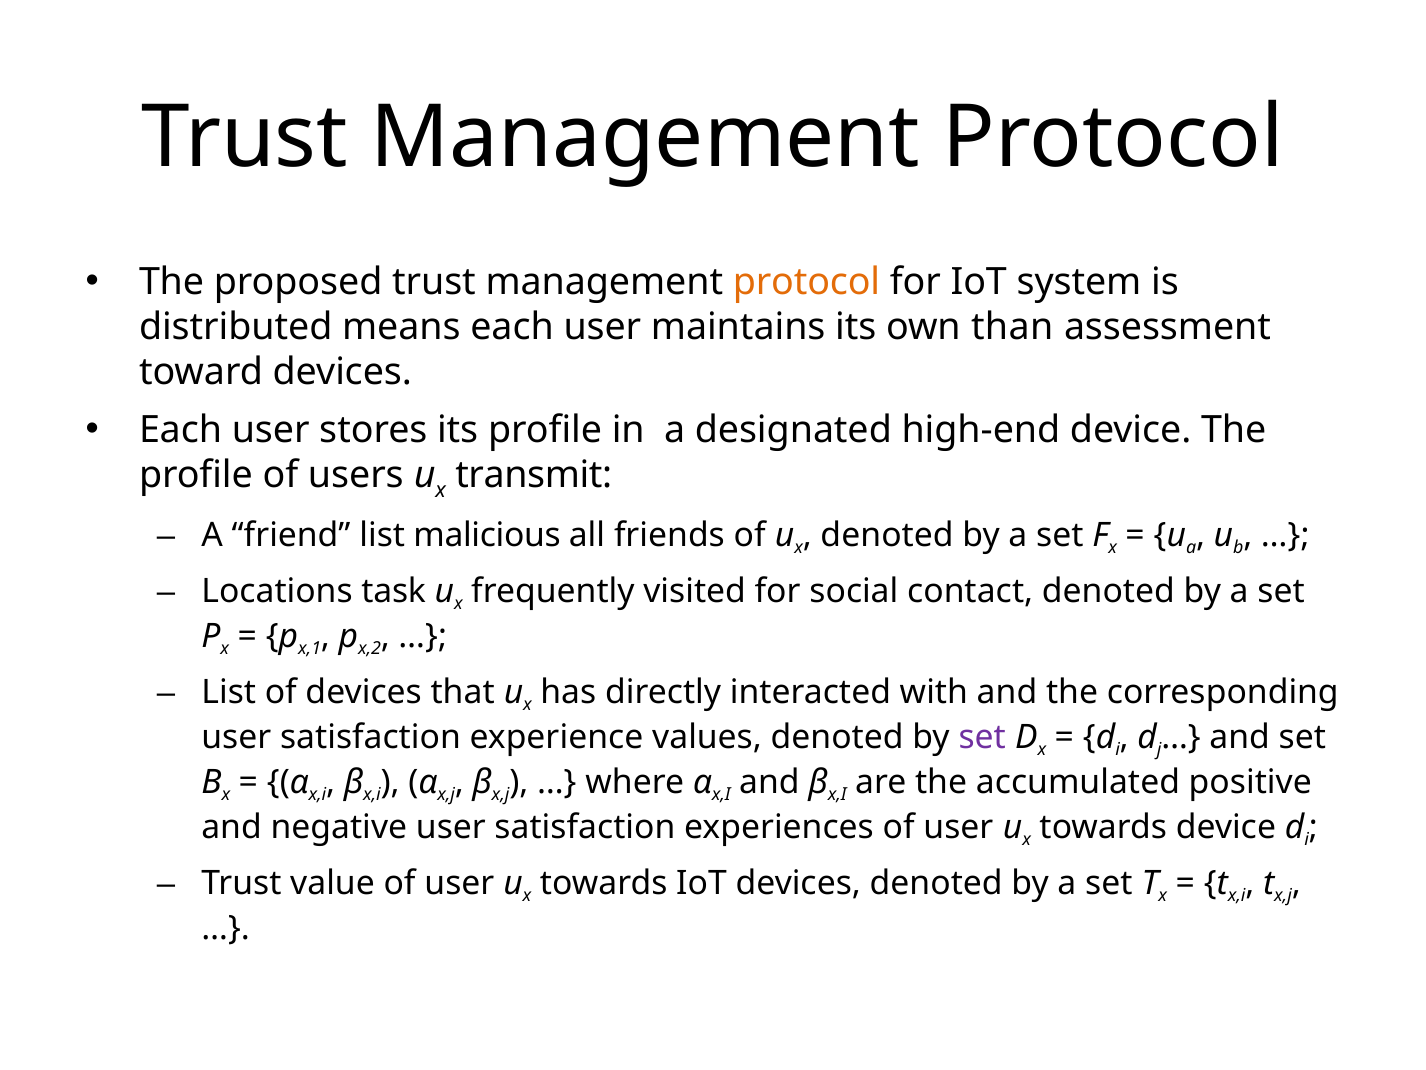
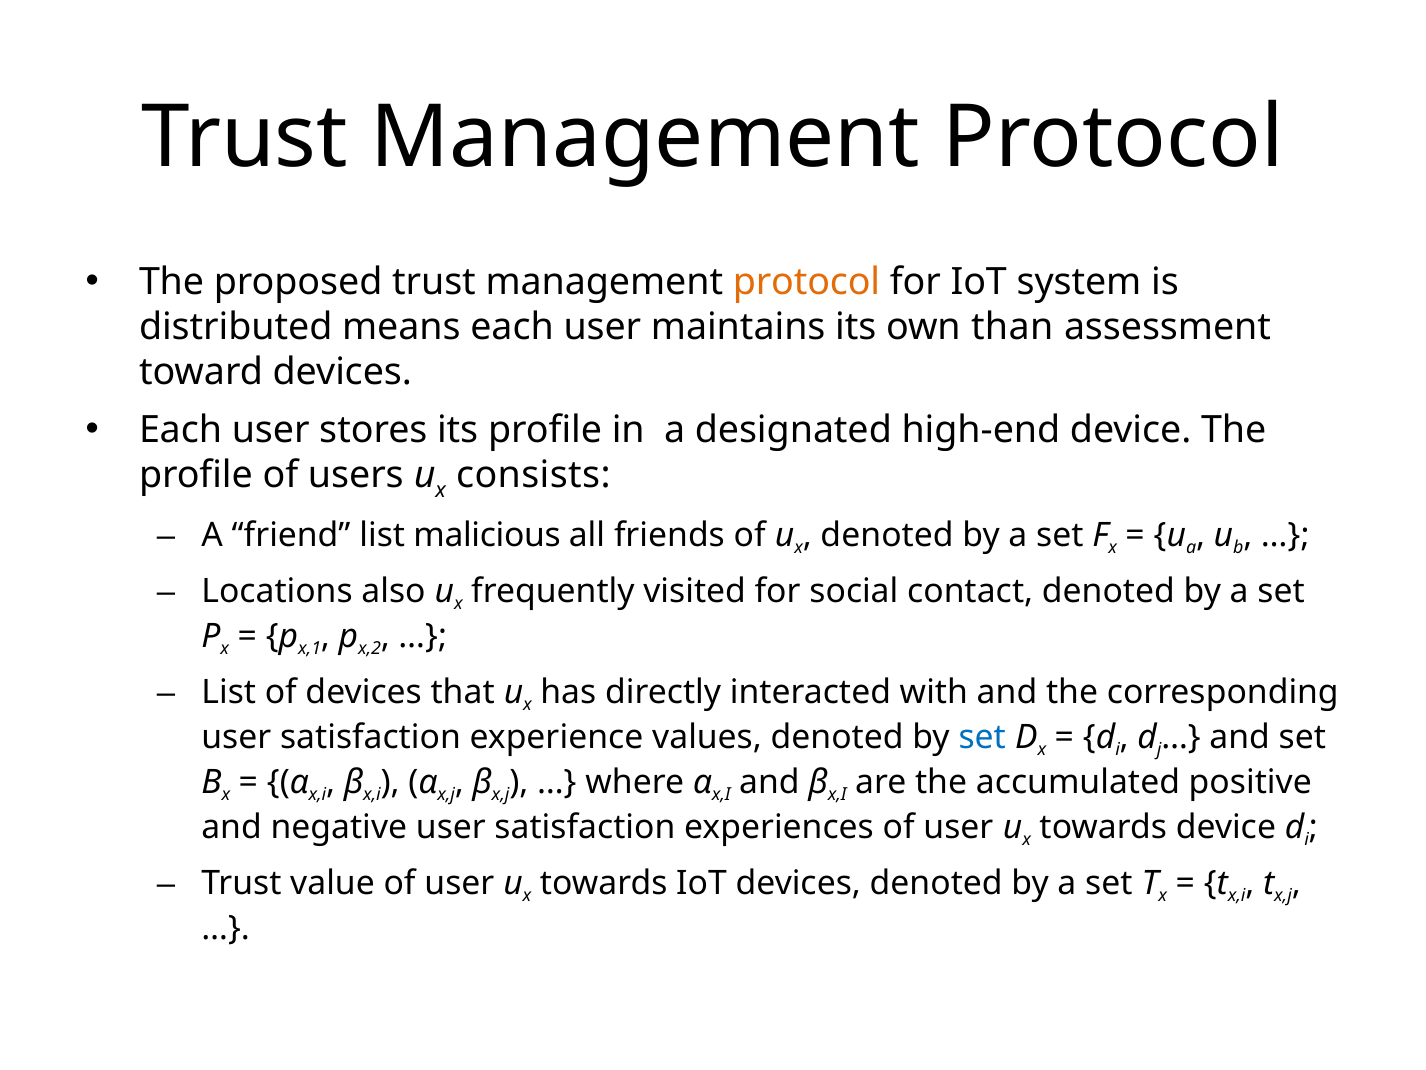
transmit: transmit -> consists (533, 475)
task: task -> also (394, 591)
set colour: purple -> blue (982, 737)
